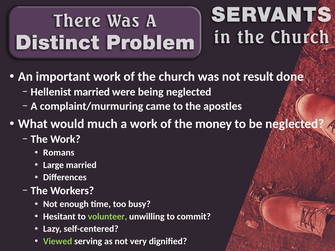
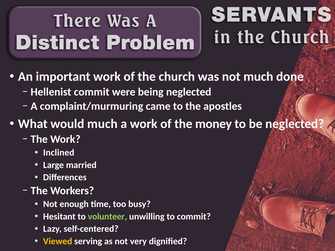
not result: result -> much (258, 77)
Hellenist married: married -> commit (92, 92)
Romans: Romans -> Inclined (59, 153)
Viewed colour: light green -> yellow (58, 241)
